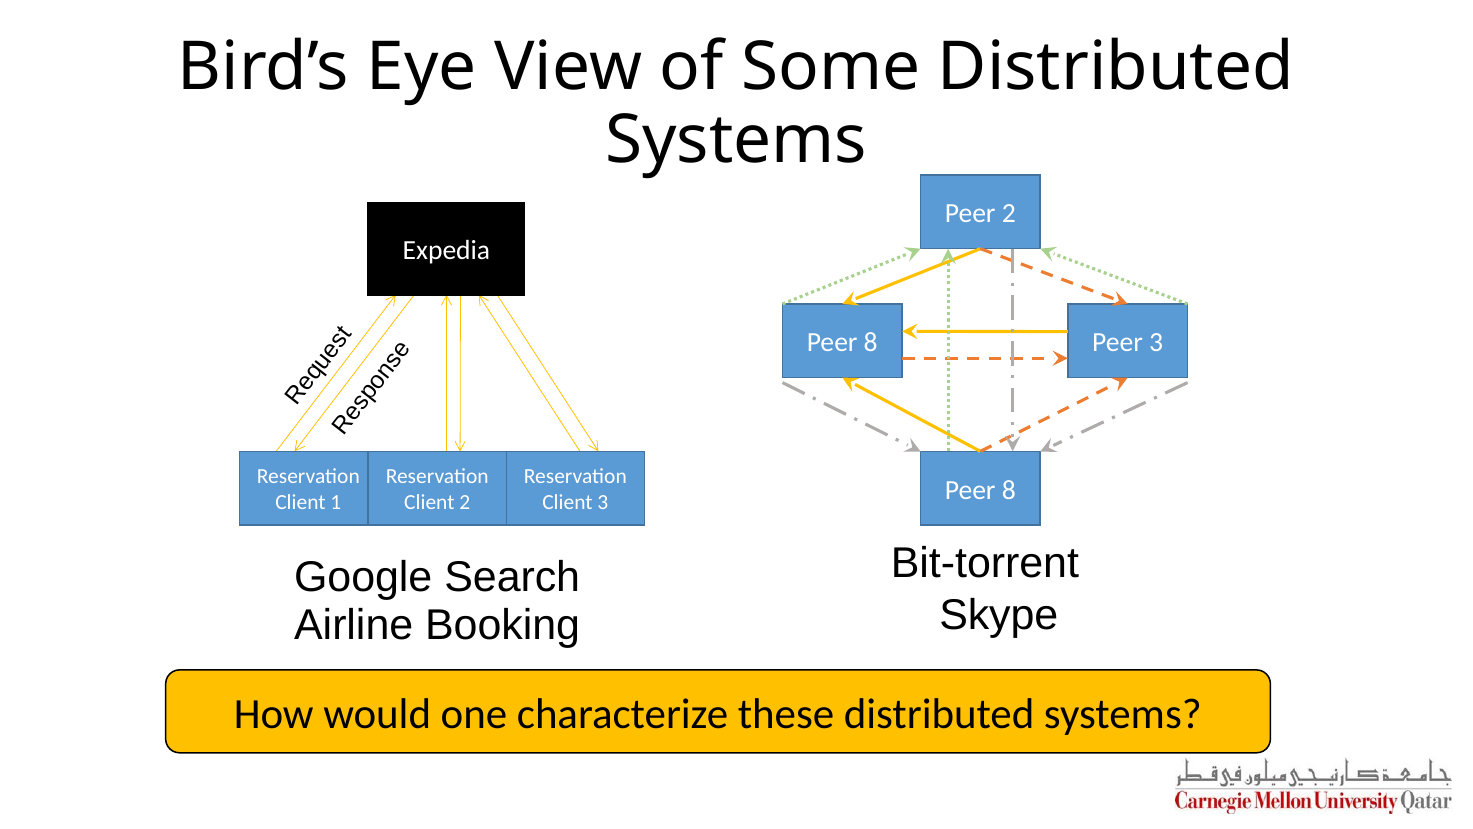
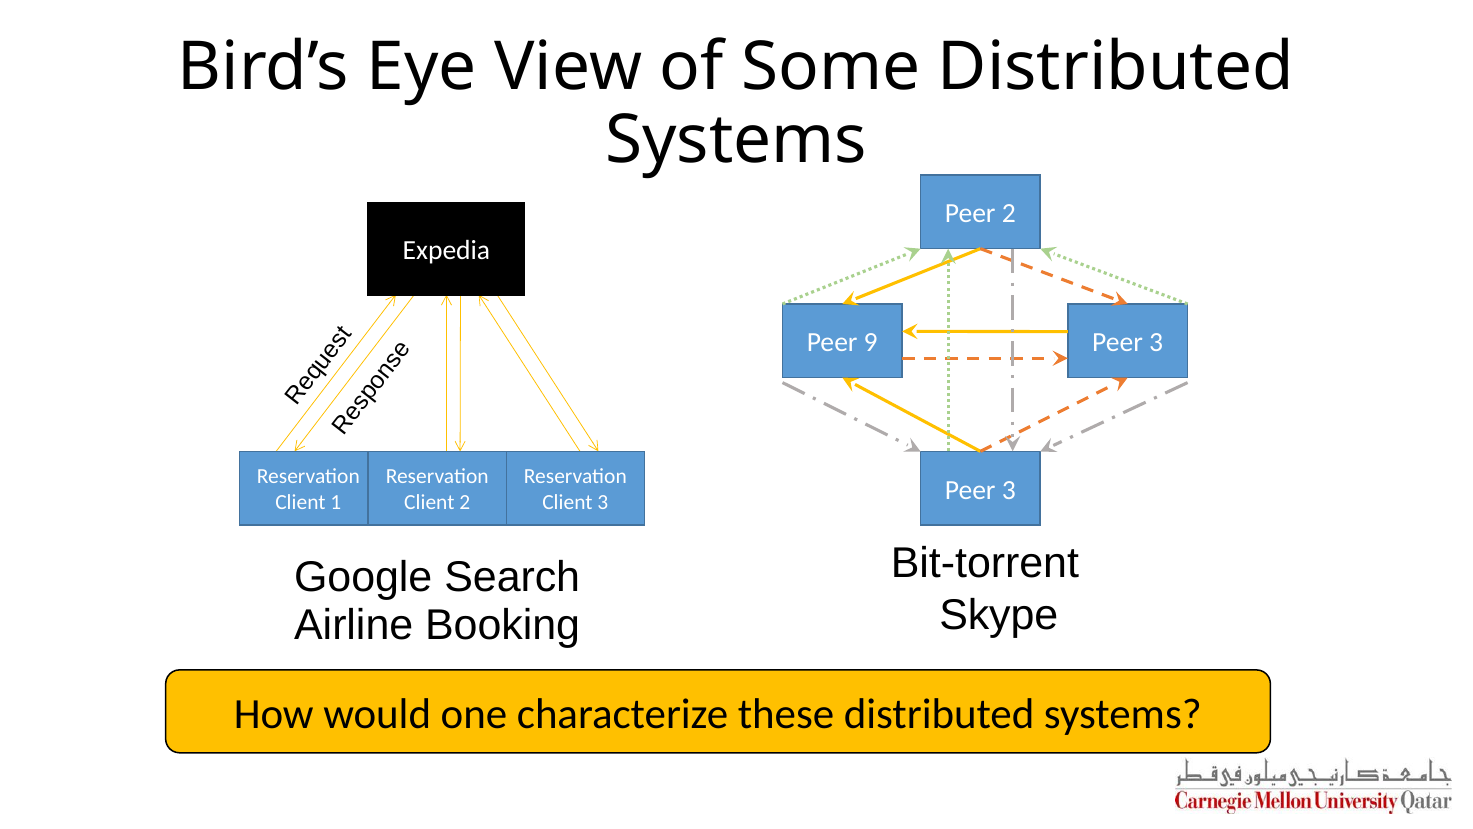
8: 8 -> 9 (871, 343)
8: 8 -> 3 (1009, 490)
